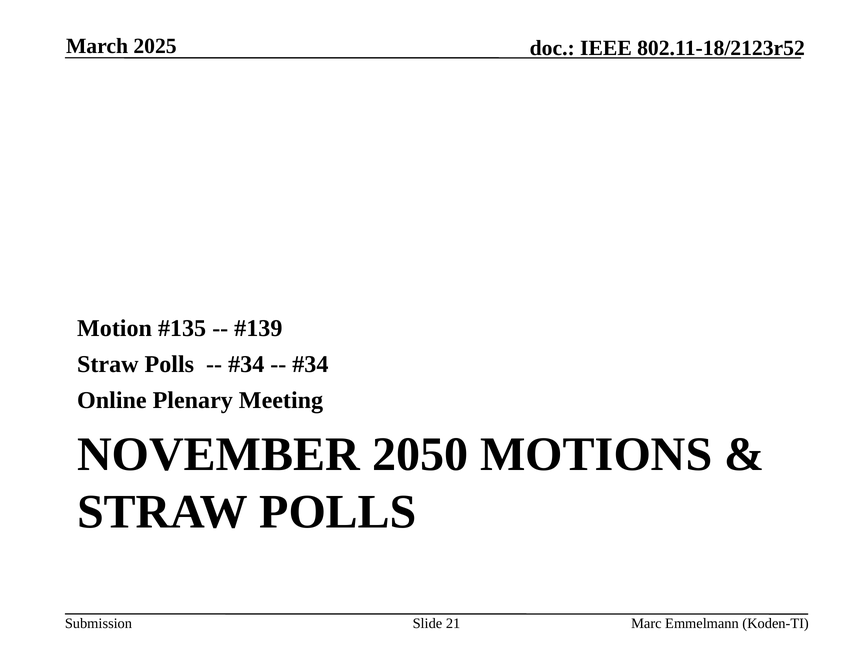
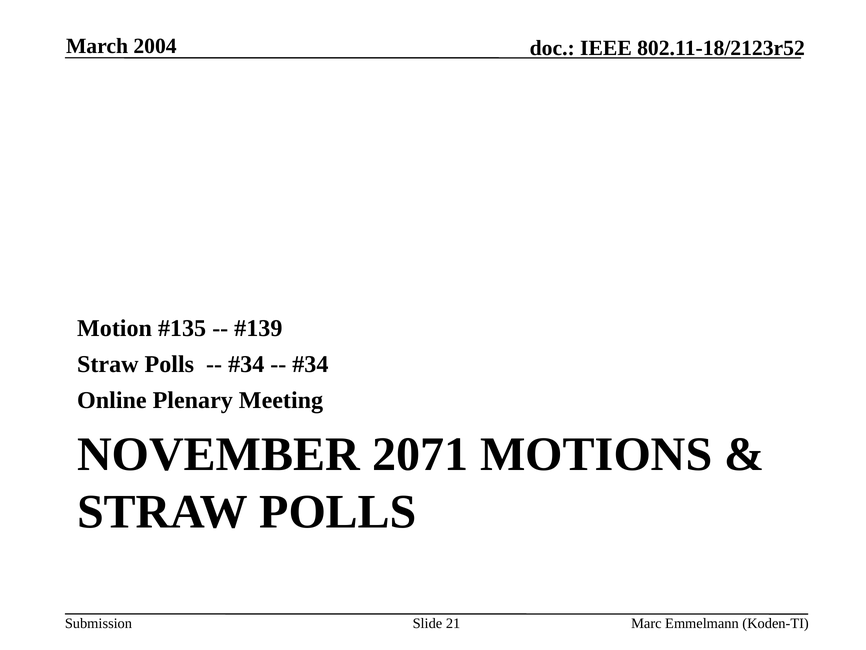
2025: 2025 -> 2004 (155, 46)
2050: 2050 -> 2071 (420, 454)
